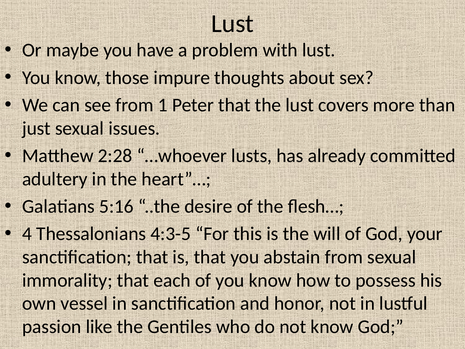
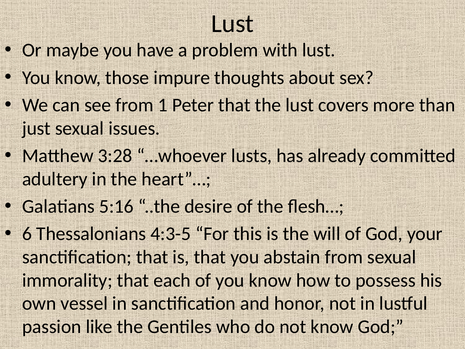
2:28: 2:28 -> 3:28 (115, 156)
4: 4 -> 6 (27, 234)
